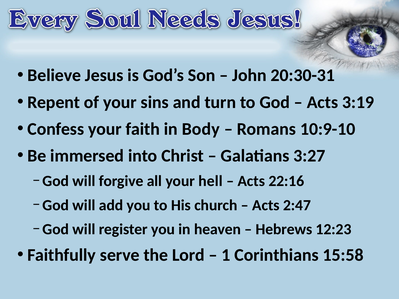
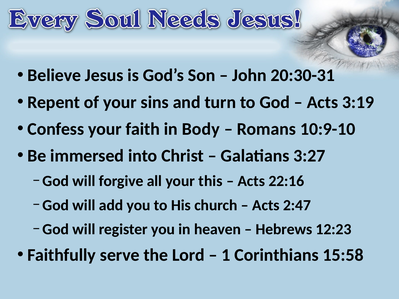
hell: hell -> this (211, 181)
